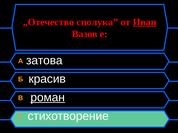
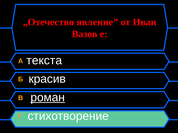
сполука: сполука -> явление (97, 22)
Иван underline: present -> none (145, 22)
затова: затова -> текста (44, 61)
